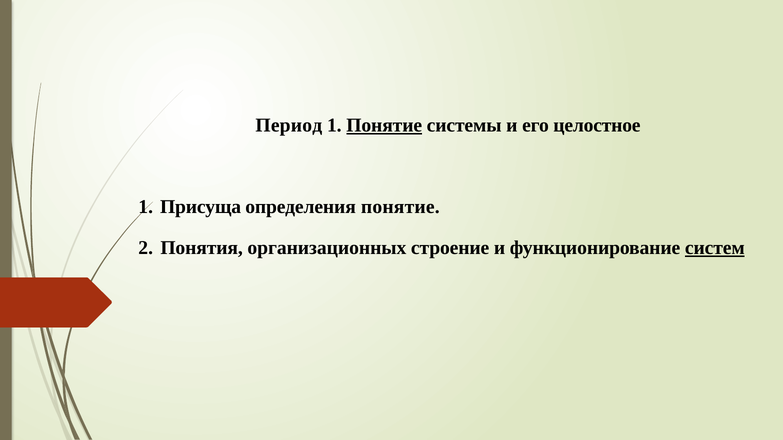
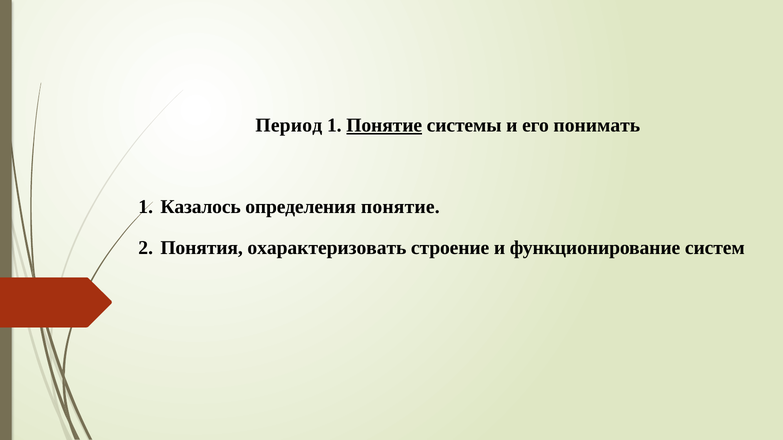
целостное: целостное -> понимать (597, 125)
Присуща: Присуща -> Казалось (201, 207)
организационных: организационных -> охарактеризовать (327, 248)
систем underline: present -> none (715, 248)
